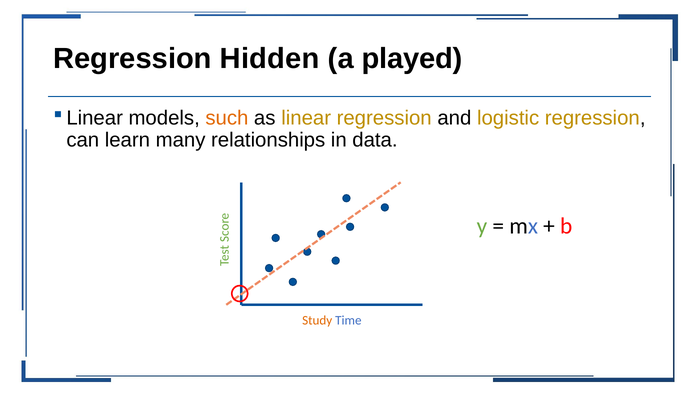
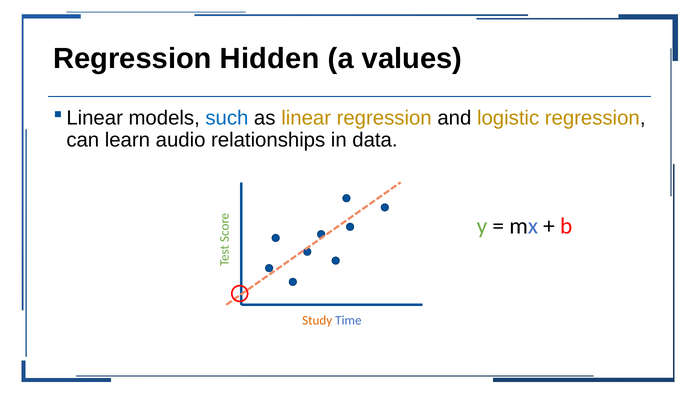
played: played -> values (412, 59)
such colour: orange -> blue (227, 118)
many: many -> audio (181, 140)
